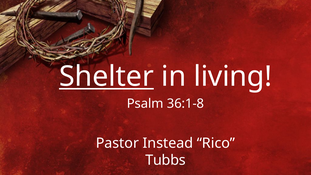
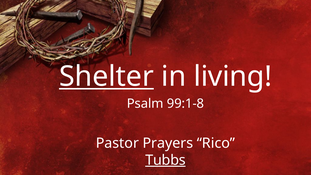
36:1-8: 36:1-8 -> 99:1-8 (185, 103)
Instead: Instead -> Prayers (168, 143)
Tubbs underline: none -> present (166, 160)
